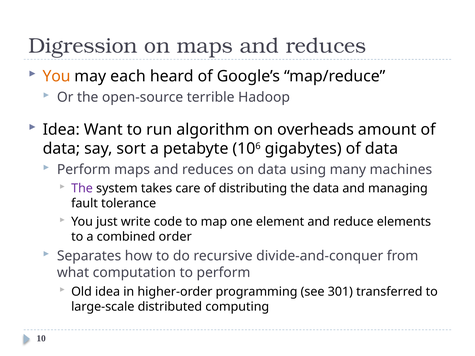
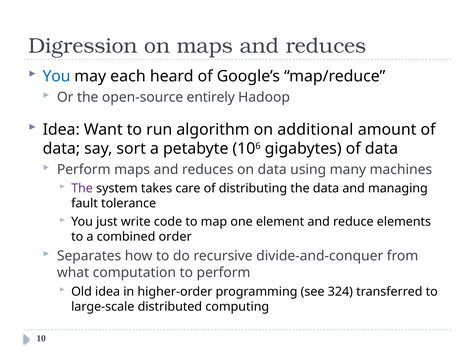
You colour: orange -> blue (57, 76)
terrible: terrible -> entirely (211, 97)
overheads: overheads -> additional (315, 130)
301: 301 -> 324 (340, 292)
